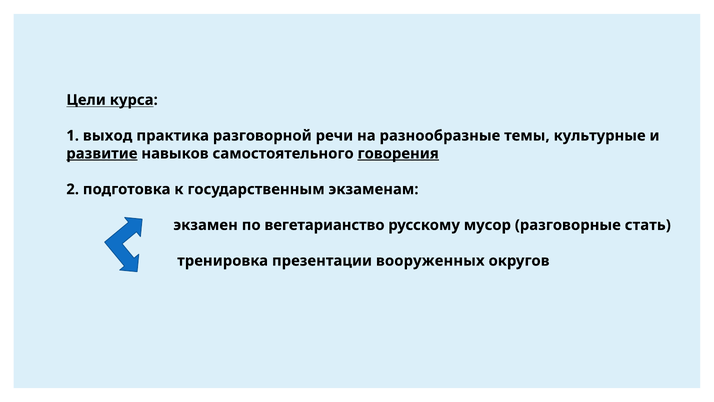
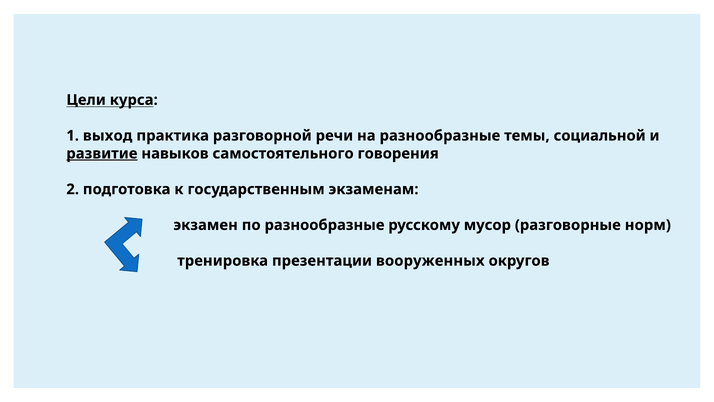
культурные: культурные -> социальной (600, 136)
говорения underline: present -> none (398, 153)
по вегетарианство: вегетарианство -> разнообразные (325, 225)
стать: стать -> норм (648, 225)
